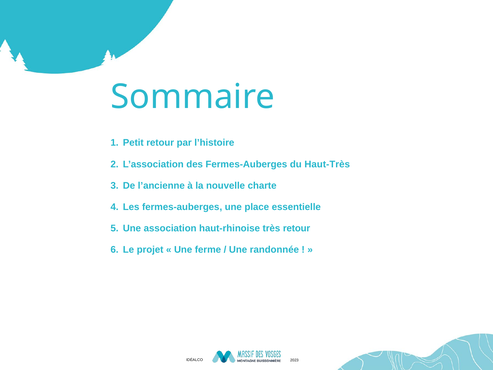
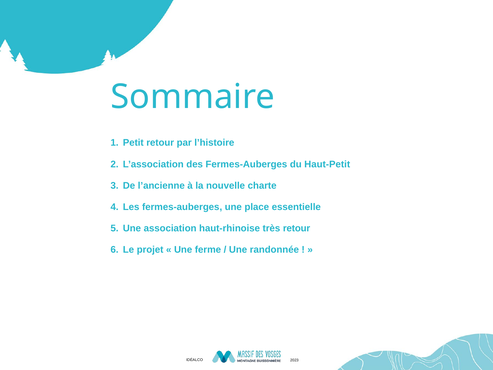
Haut-Très: Haut-Très -> Haut-Petit (327, 164)
